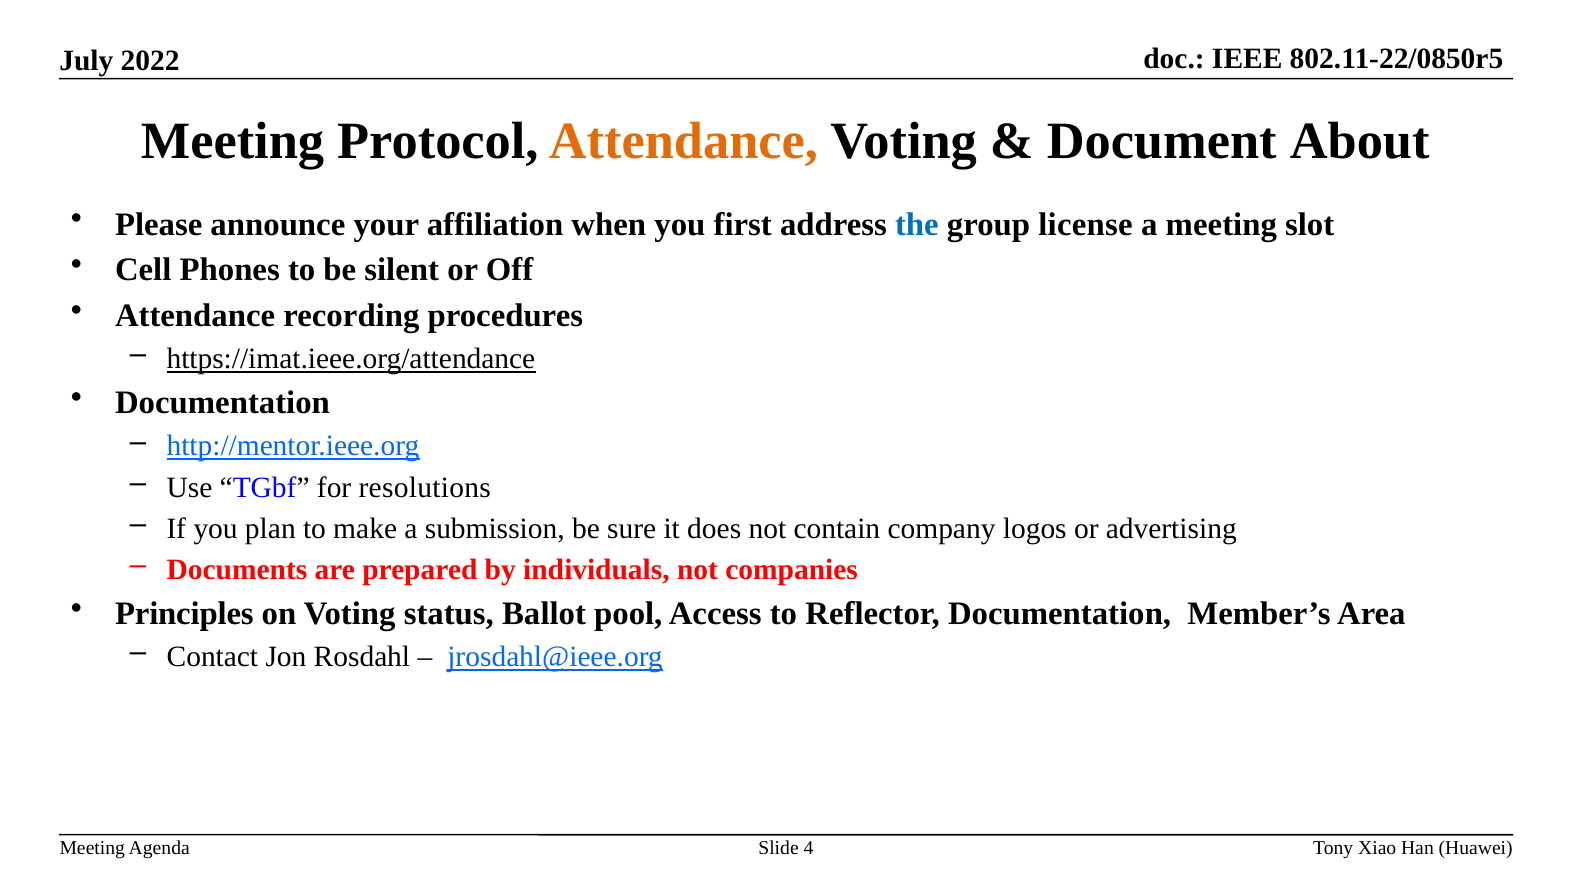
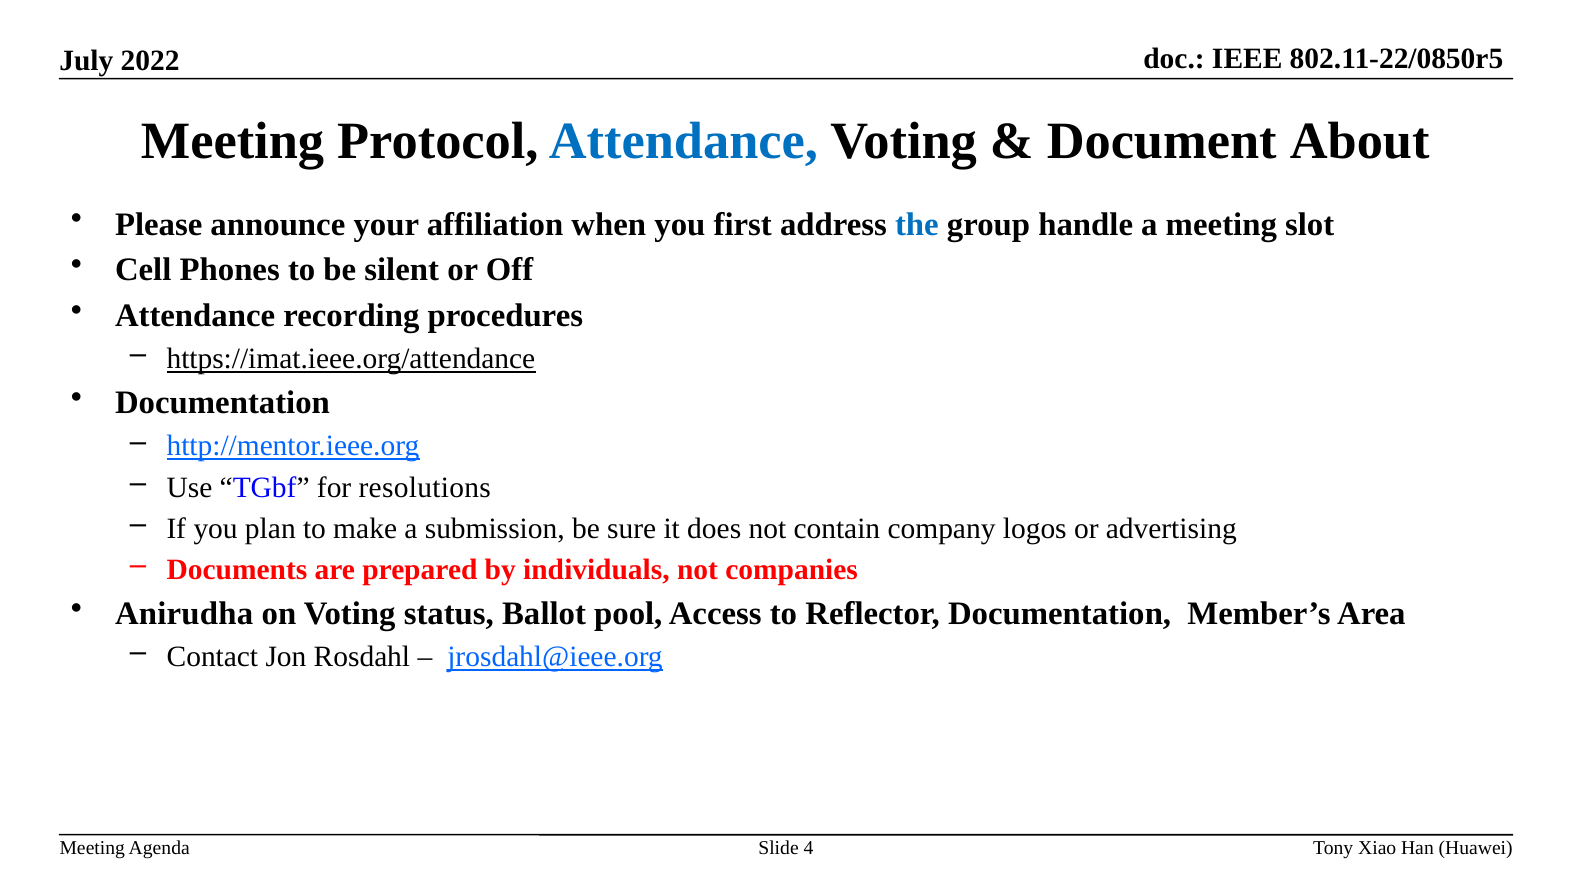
Attendance colour: orange -> blue (683, 141)
license: license -> handle (1086, 224)
Principles: Principles -> Anirudha (184, 614)
